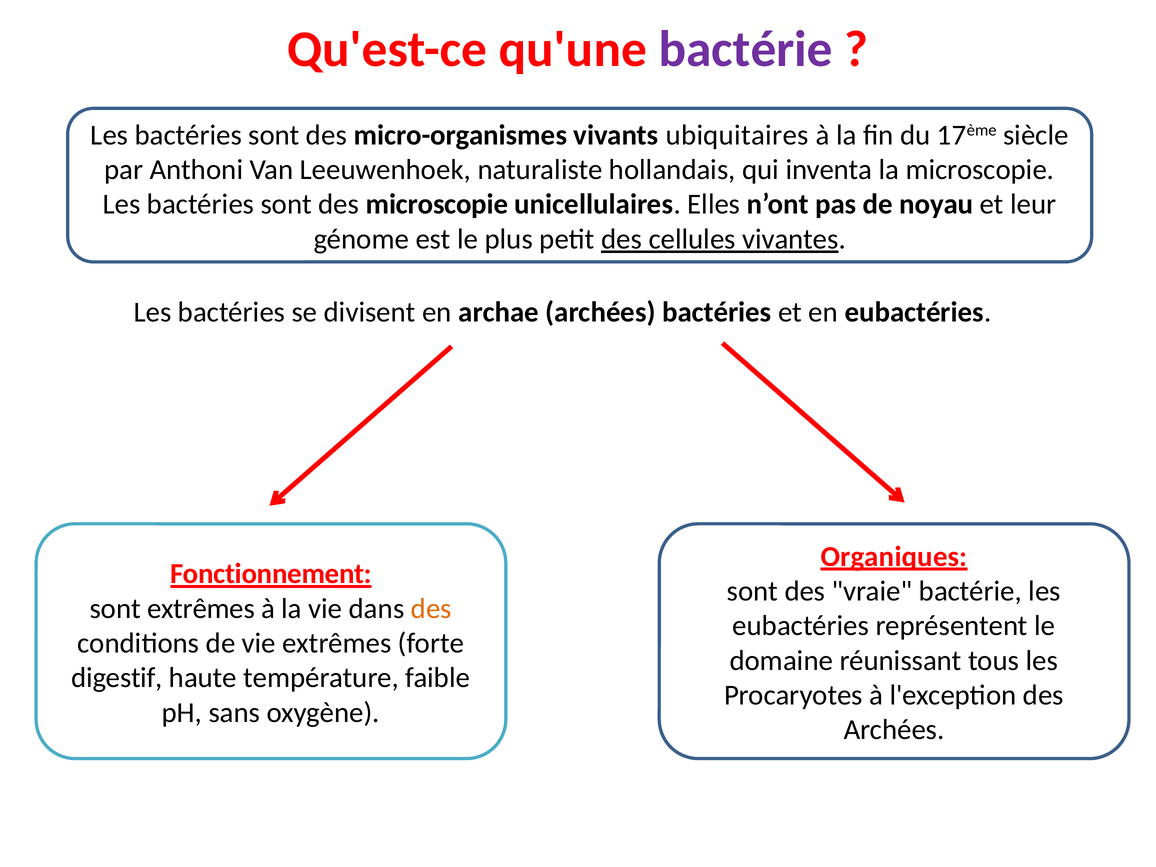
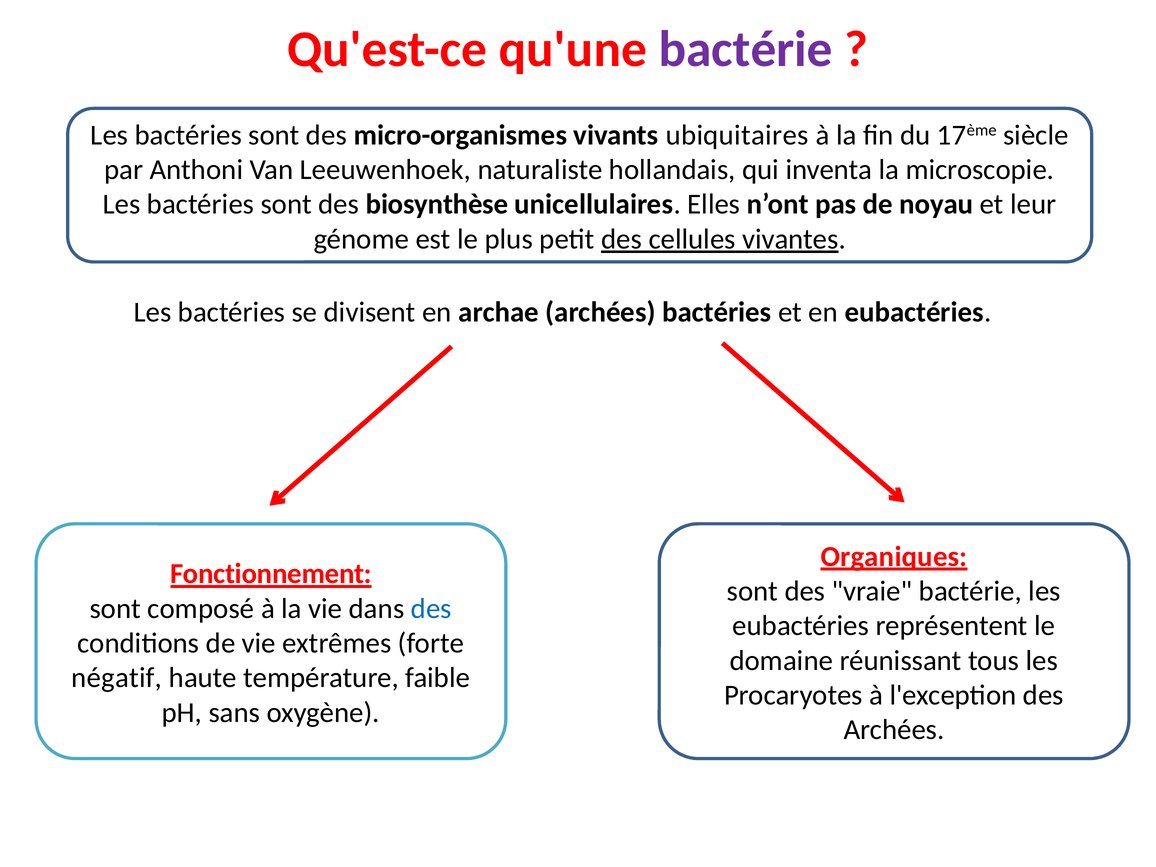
des microscopie: microscopie -> biosynthèse (437, 204)
sont extrêmes: extrêmes -> composé (201, 609)
des colour: orange -> blue (431, 609)
digestif: digestif -> négatif (117, 678)
